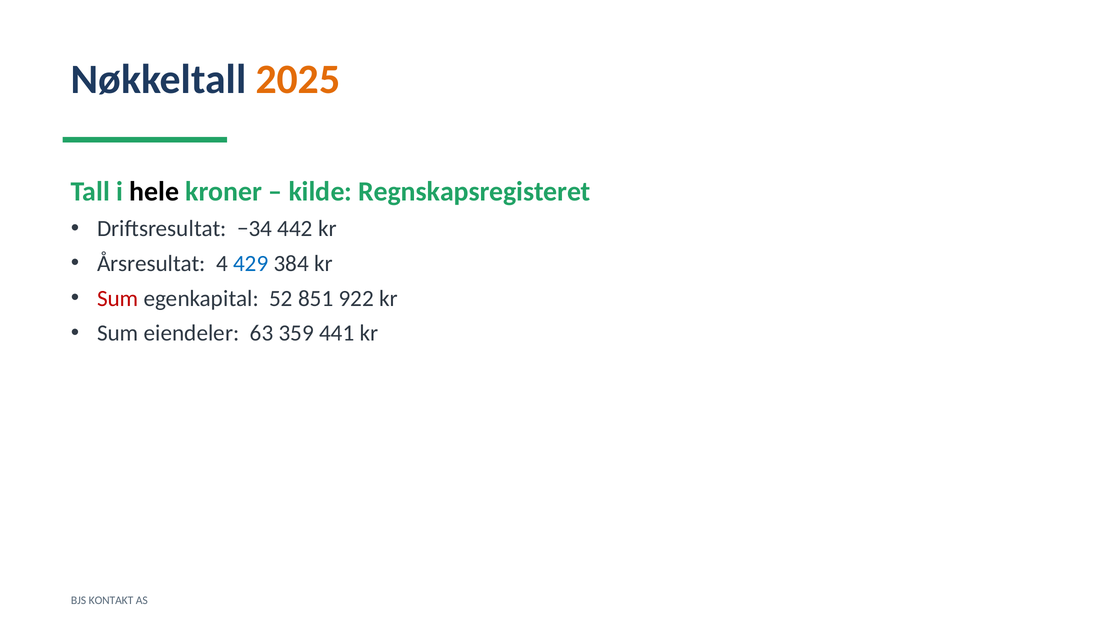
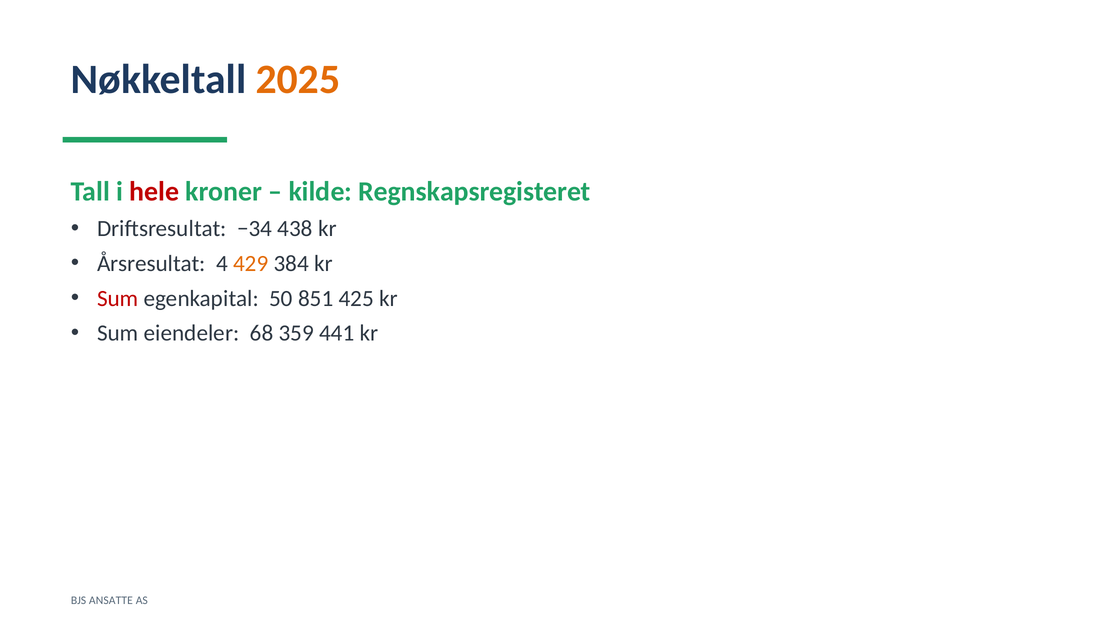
hele colour: black -> red (154, 192)
442: 442 -> 438 (295, 229)
429 colour: blue -> orange (251, 264)
52: 52 -> 50 (281, 299)
922: 922 -> 425 (356, 299)
63: 63 -> 68 (262, 334)
KONTAKT: KONTAKT -> ANSATTE (111, 601)
